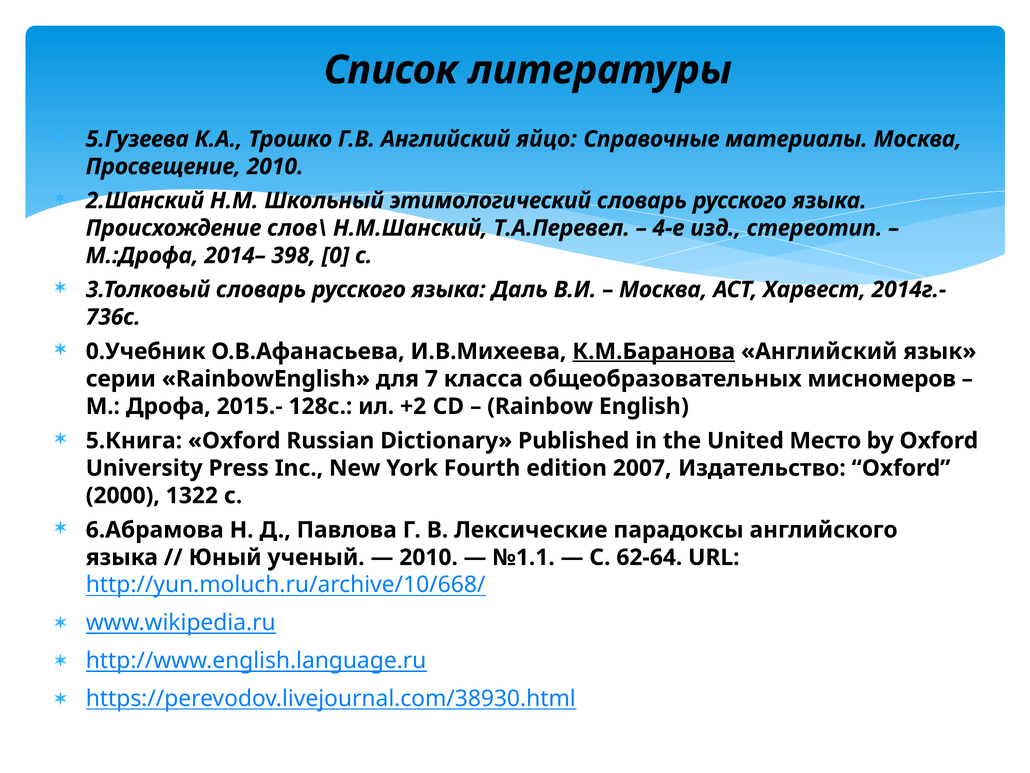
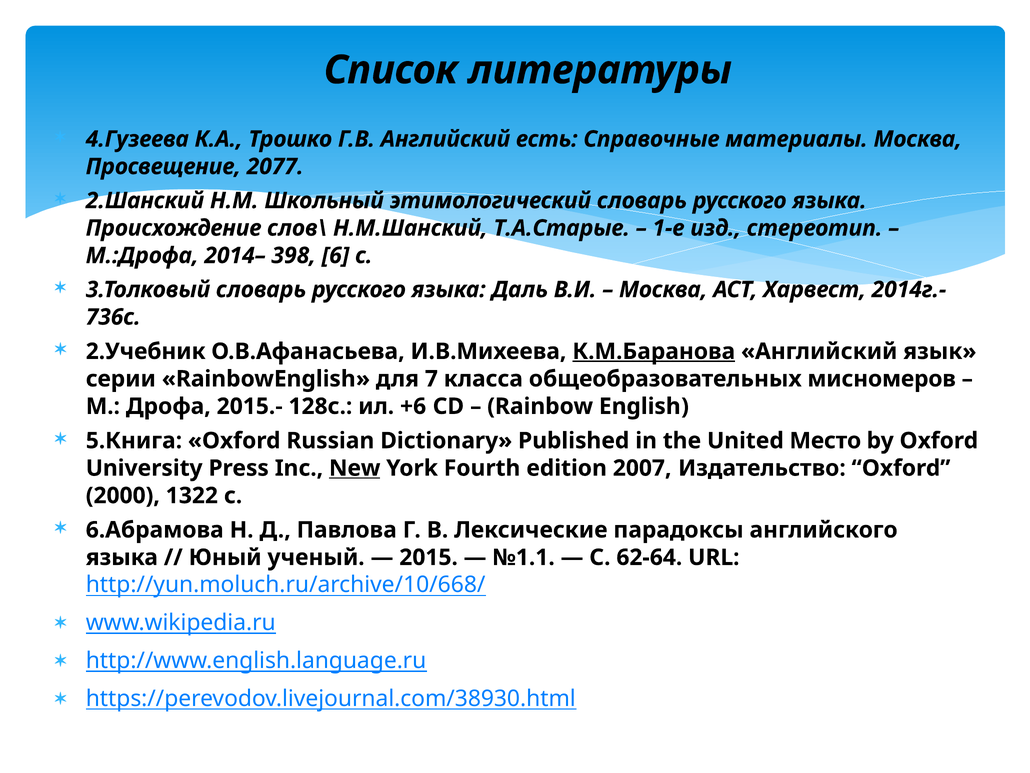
5.Гузеева: 5.Гузеева -> 4.Гузеева (137, 139)
яйцо: яйцо -> есть (547, 139)
Просвещение 2010: 2010 -> 2077 (275, 166)
Т.А.Перевел: Т.А.Перевел -> Т.А.Старые (562, 228)
4-е: 4-е -> 1-е (668, 228)
0: 0 -> 6 (335, 255)
0.Учебник: 0.Учебник -> 2.Учебник (146, 351)
+2: +2 -> +6 (413, 406)
New underline: none -> present (355, 468)
2010: 2010 -> 2015 (429, 557)
